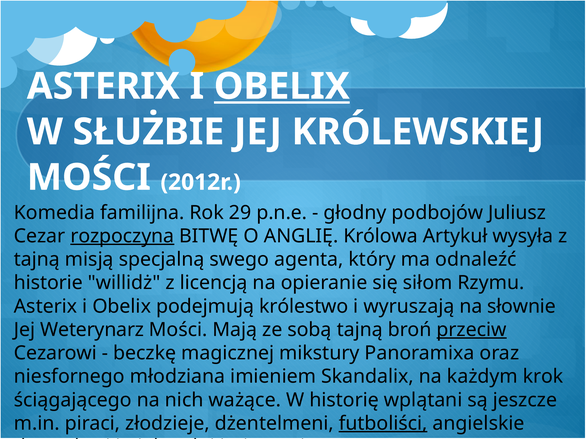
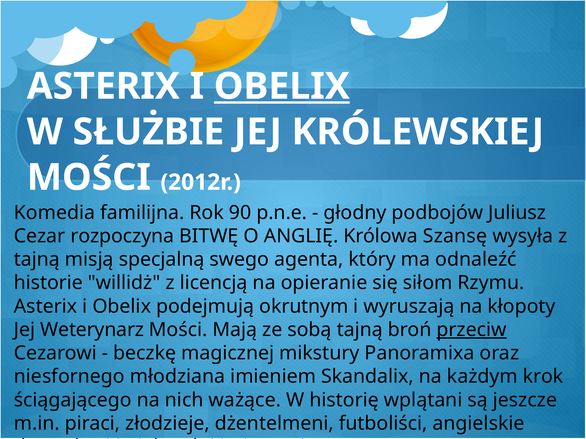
29: 29 -> 90 (240, 213)
rozpoczyna underline: present -> none (122, 236)
Artykuł: Artykuł -> Szansę (455, 236)
królestwo: królestwo -> okrutnym (304, 307)
słownie: słownie -> kłopoty (521, 307)
futboliści underline: present -> none (383, 424)
